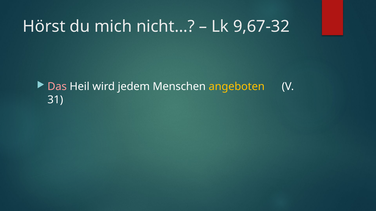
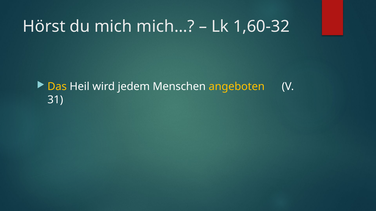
nicht…: nicht… -> mich… (165, 26)
9,67-32: 9,67-32 -> 1,60-32 (261, 26)
Das colour: pink -> yellow (57, 87)
